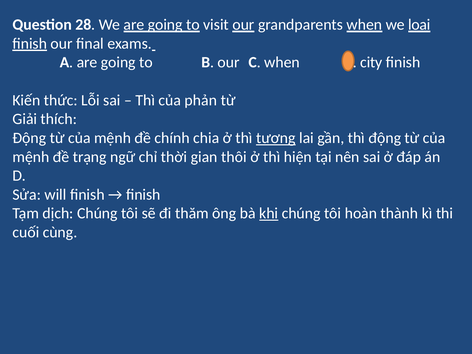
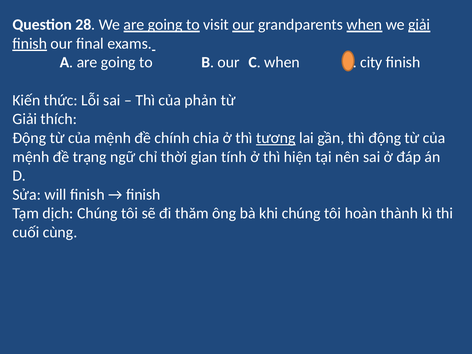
we loại: loại -> giải (419, 25)
thôi: thôi -> tính (234, 157)
khi underline: present -> none (269, 213)
